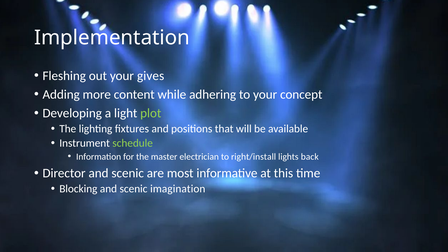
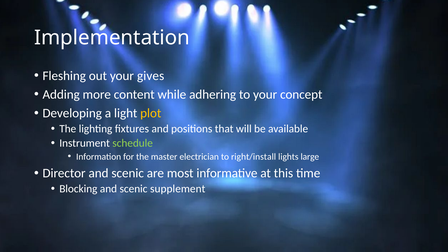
plot colour: light green -> yellow (151, 113)
back: back -> large (310, 157)
imagination: imagination -> supplement (178, 189)
